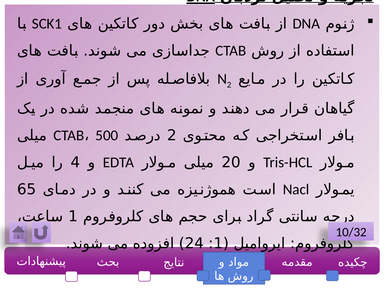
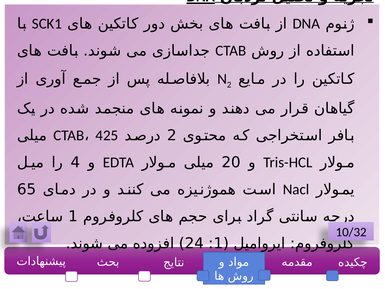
500: 500 -> 425 (107, 135)
